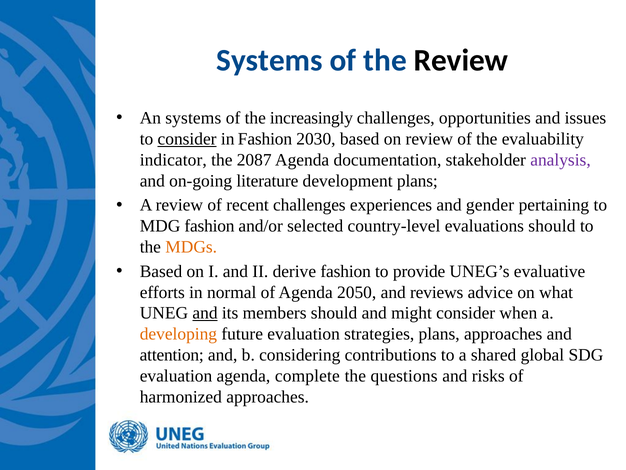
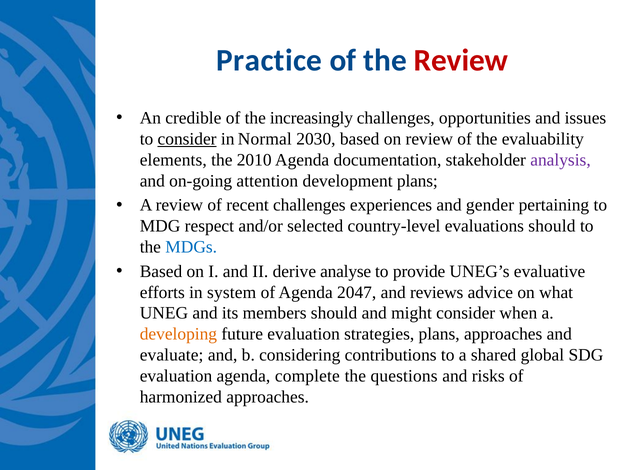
Systems: Systems -> Practice (269, 60)
Review colour: black -> red (461, 60)
An systems: systems -> credible (193, 118)
in Fashion: Fashion -> Normal (265, 139)
indicator: indicator -> elements (173, 160)
2087: 2087 -> 2010 (254, 160)
literature: literature -> attention (267, 181)
MDG fashion: fashion -> respect (209, 226)
MDGs colour: orange -> blue (191, 247)
derive fashion: fashion -> analyse (346, 271)
normal: normal -> system (232, 292)
2050: 2050 -> 2047 (357, 292)
and underline: present -> none (205, 313)
attention: attention -> evaluate (172, 355)
